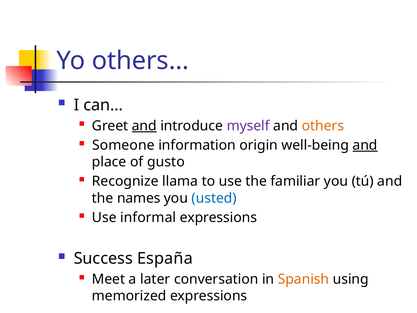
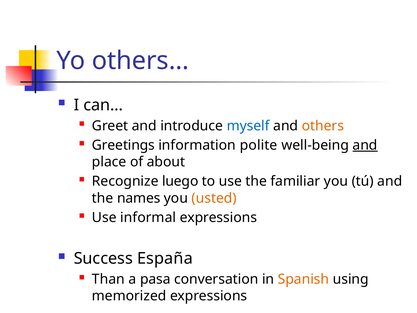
and underline: present -> none (144, 126)
myself colour: purple -> blue (248, 126)
Someone: Someone -> Greetings (123, 145)
origin: origin -> polite (259, 145)
gusto: gusto -> about (166, 162)
llama: llama -> luego (180, 181)
usted colour: blue -> orange (214, 198)
Meet: Meet -> Than (108, 279)
later: later -> pasa (155, 279)
